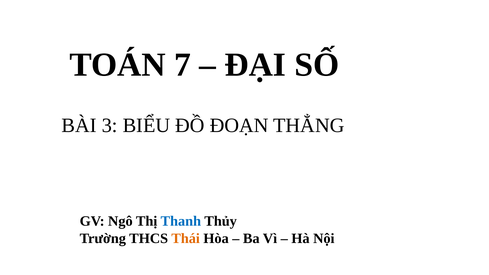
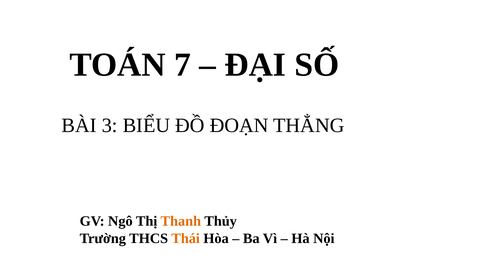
Thanh colour: blue -> orange (181, 221)
